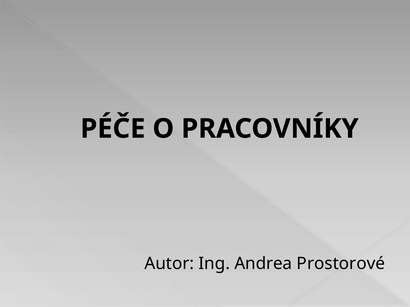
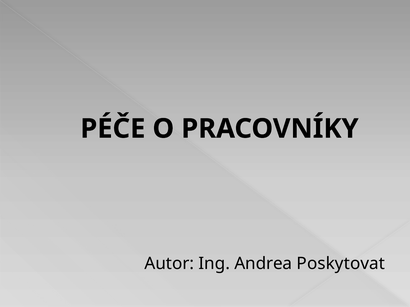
Prostorové: Prostorové -> Poskytovat (341, 264)
